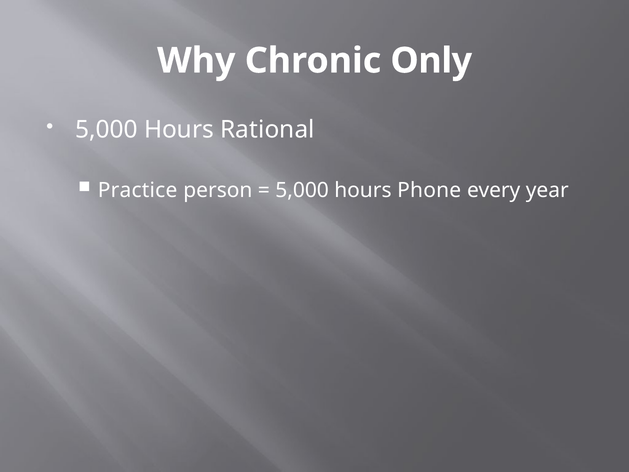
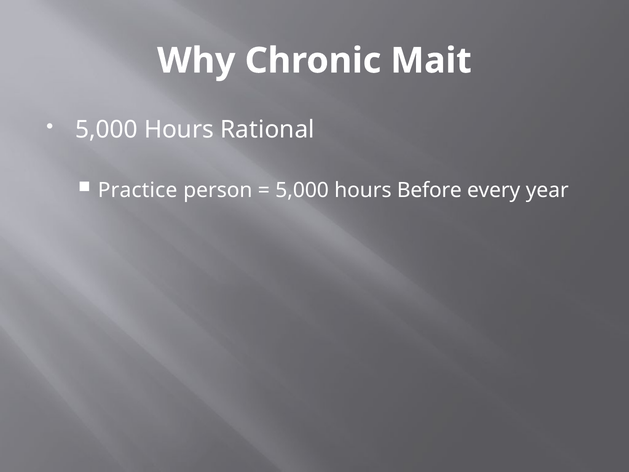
Only: Only -> Mait (431, 61)
Phone: Phone -> Before (429, 190)
